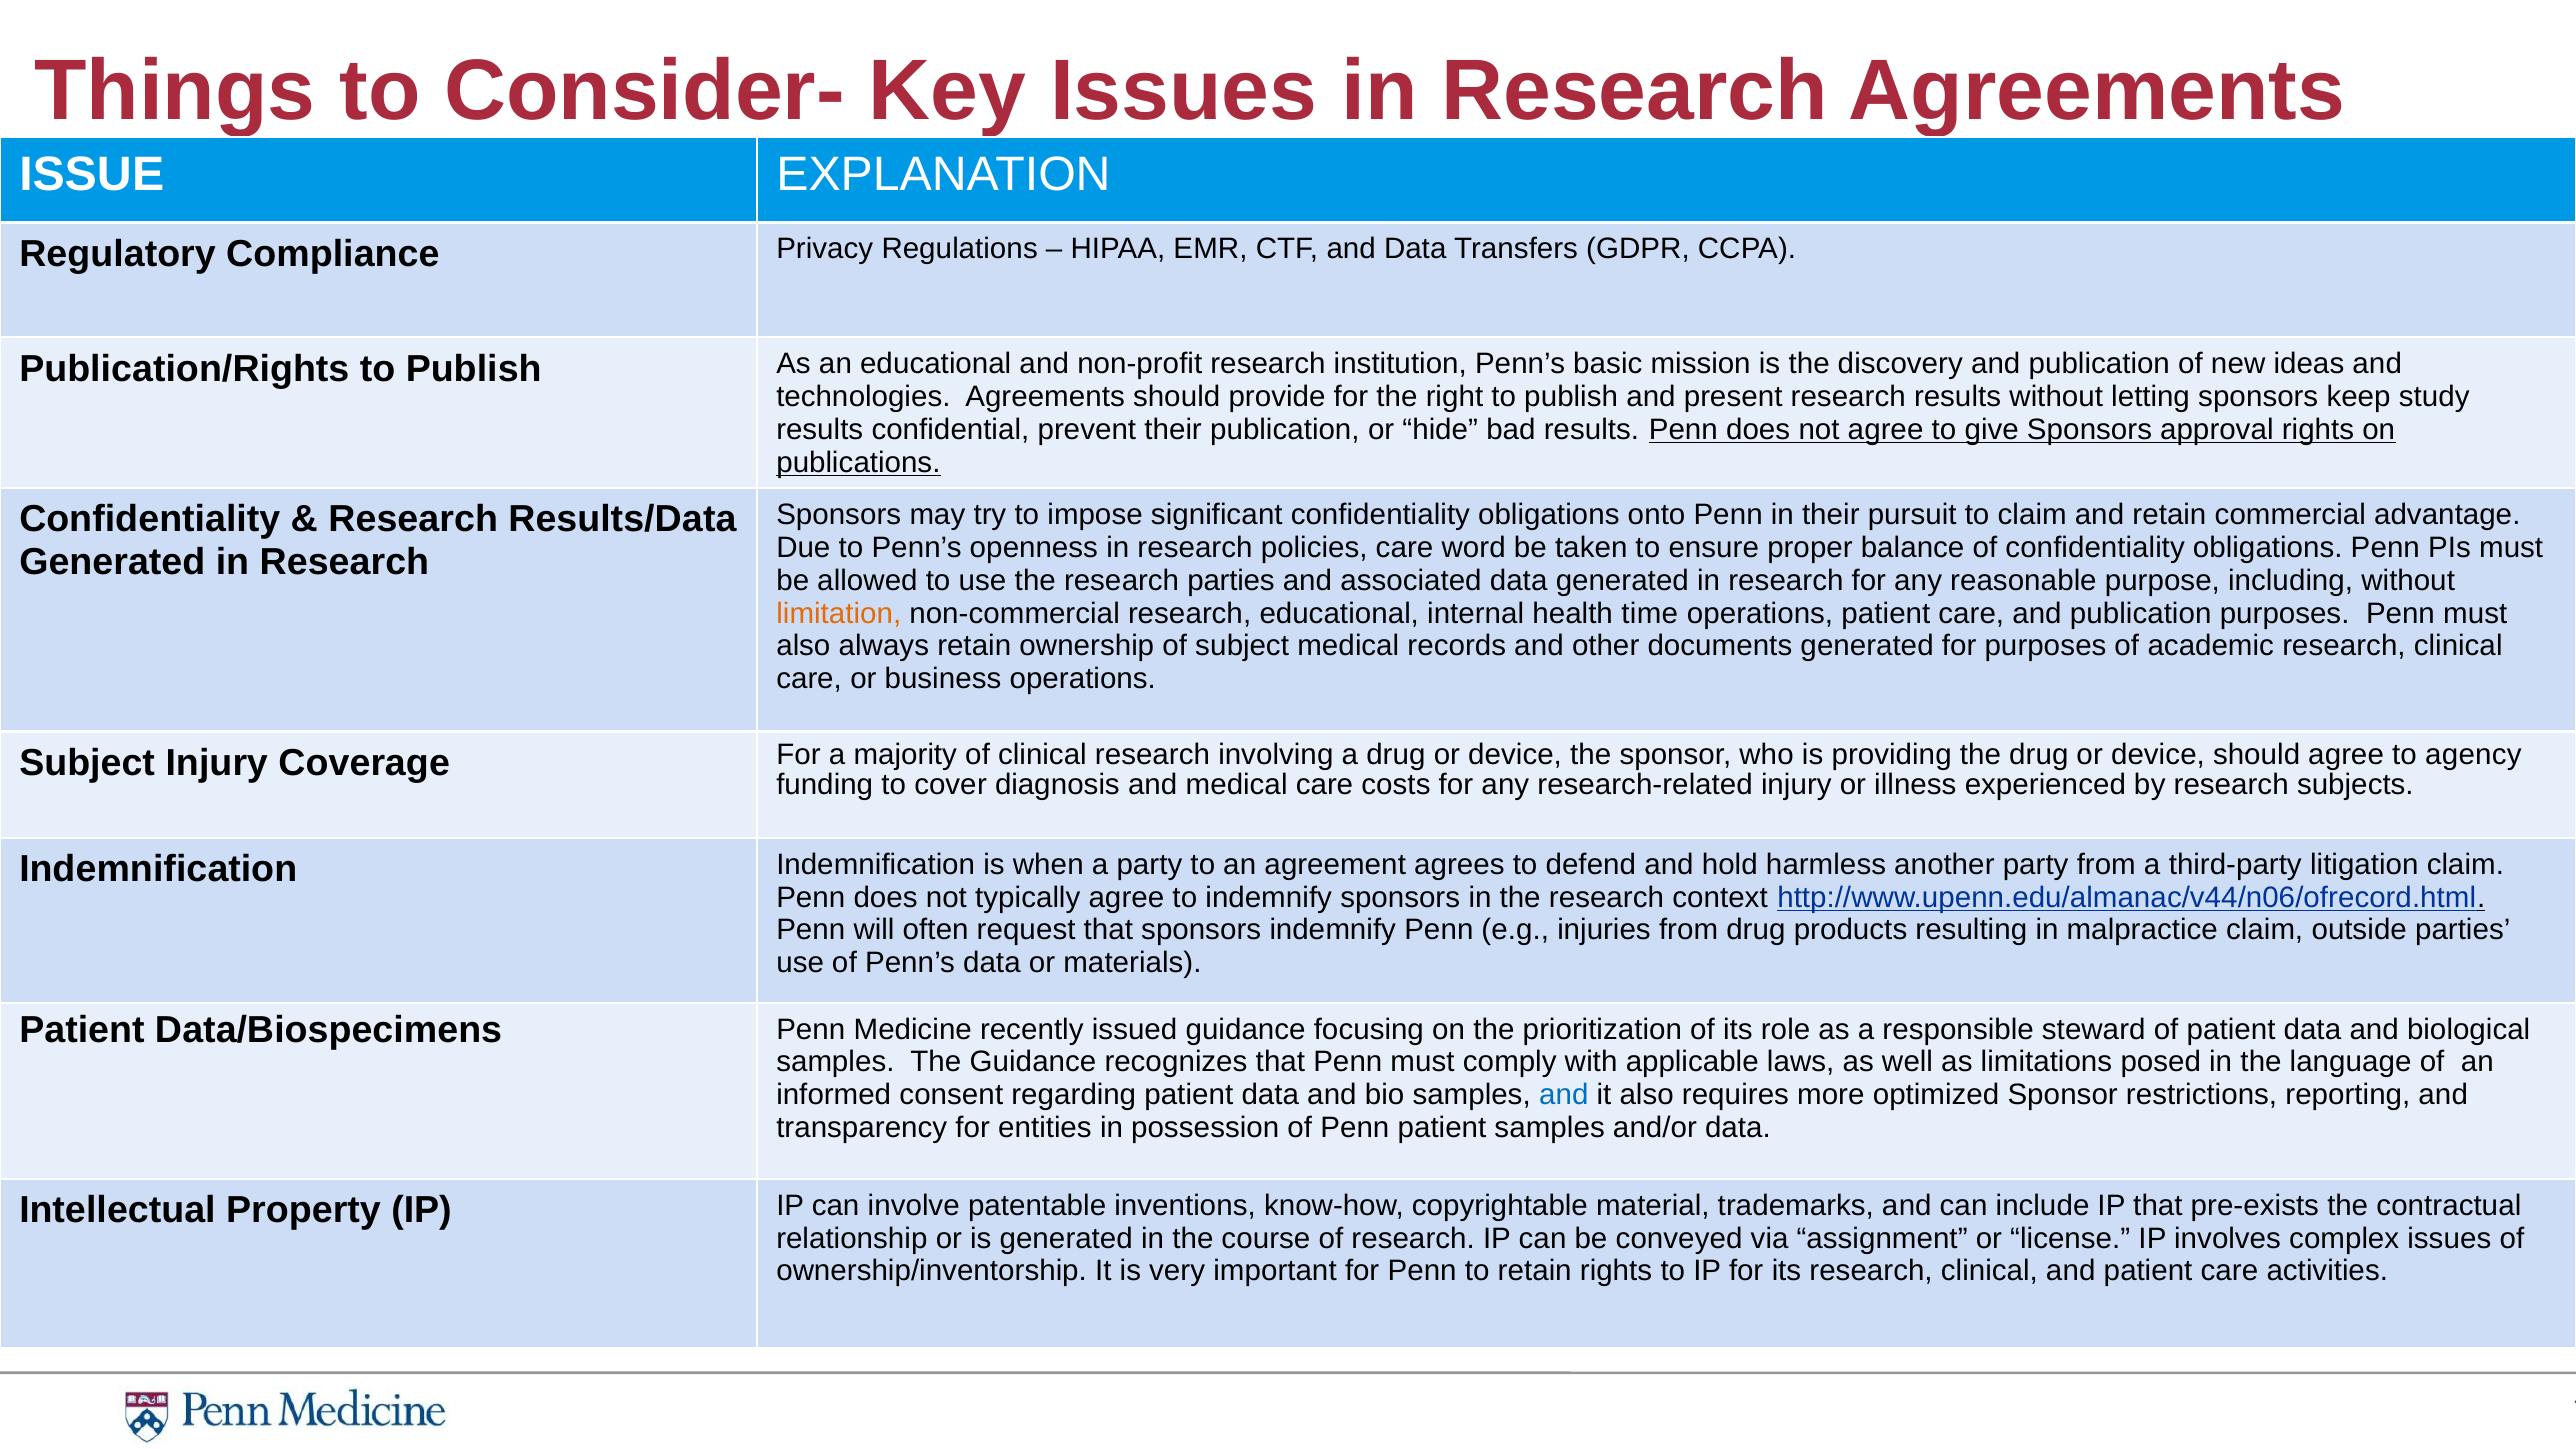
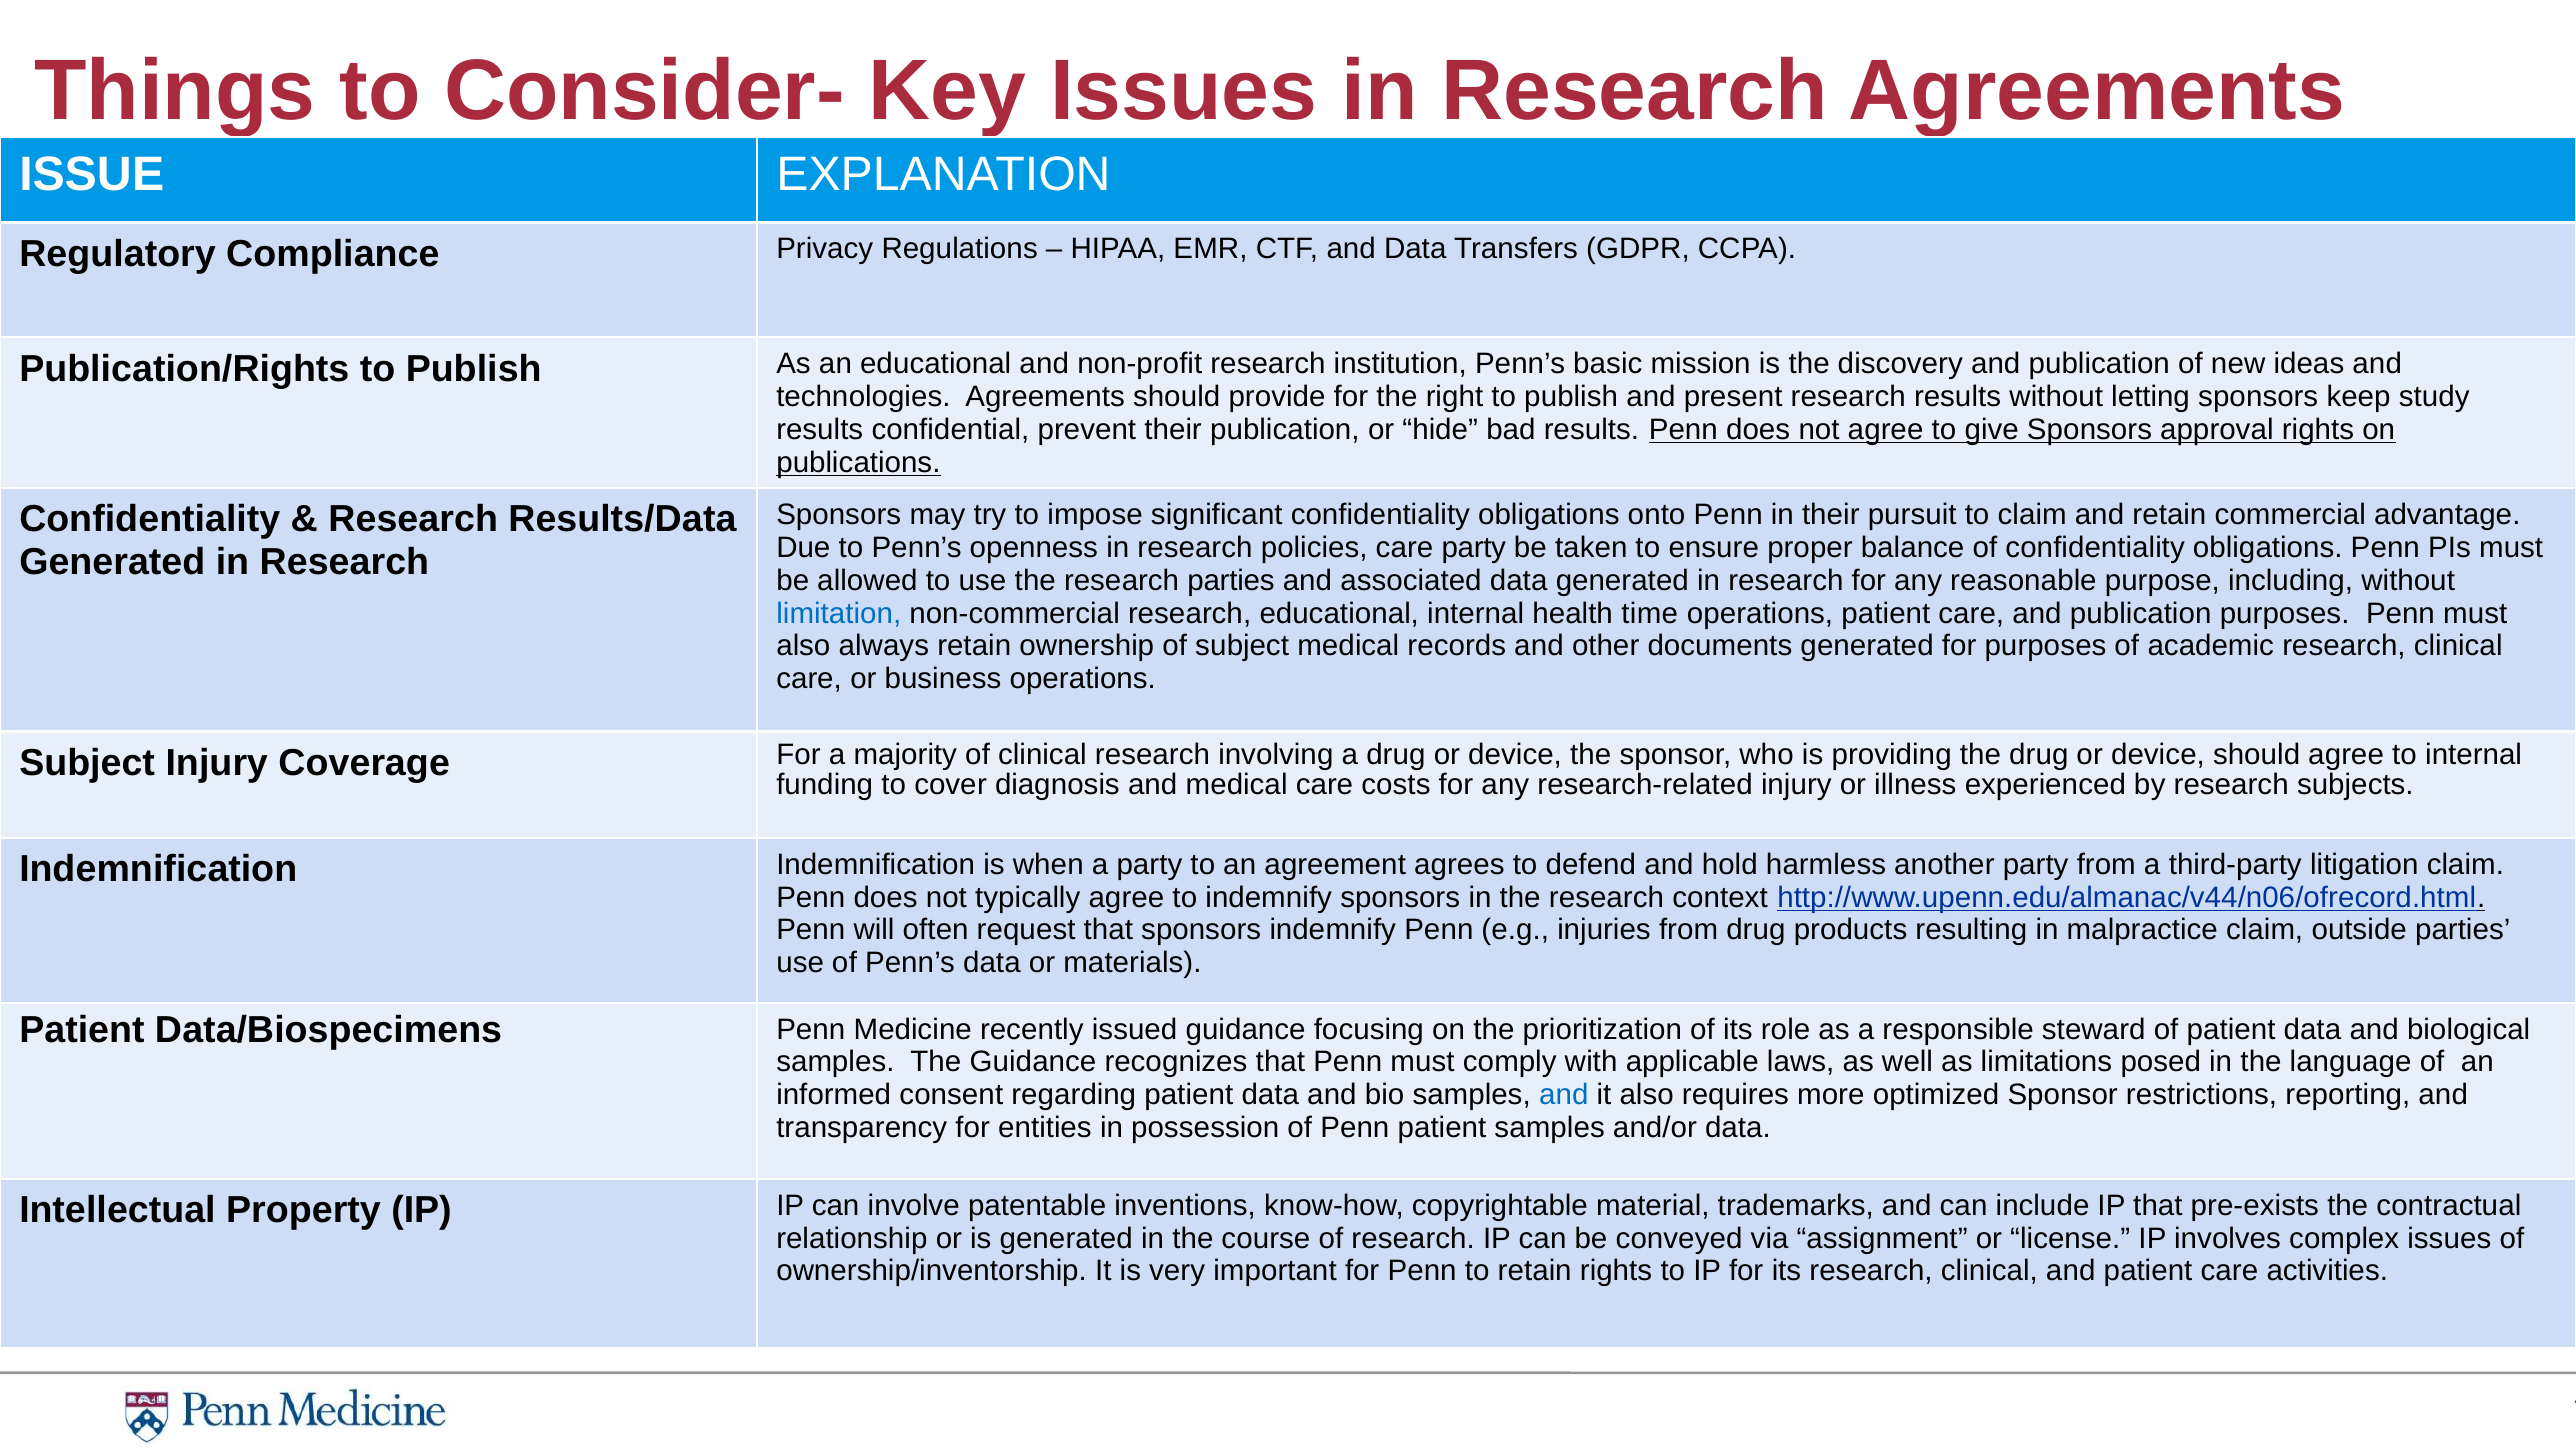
care word: word -> party (1474, 548)
limitation colour: orange -> blue (839, 613)
to agency: agency -> internal (2474, 755)
